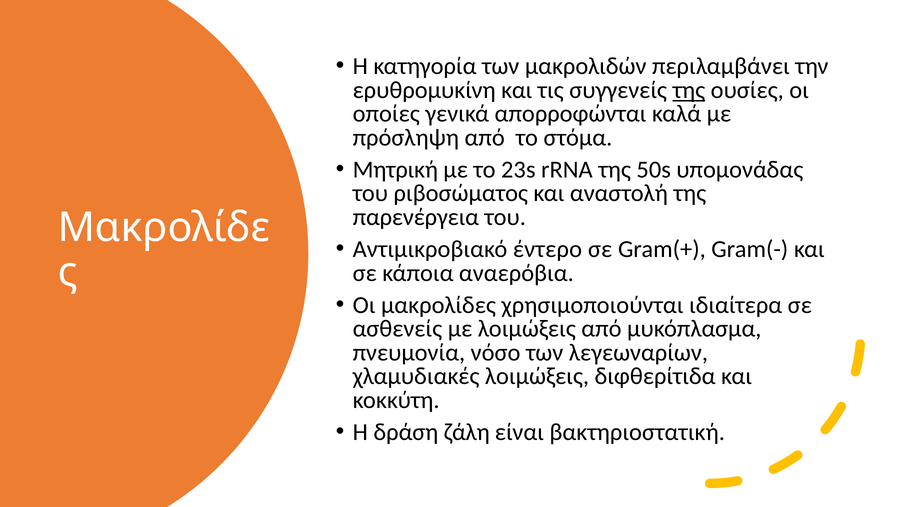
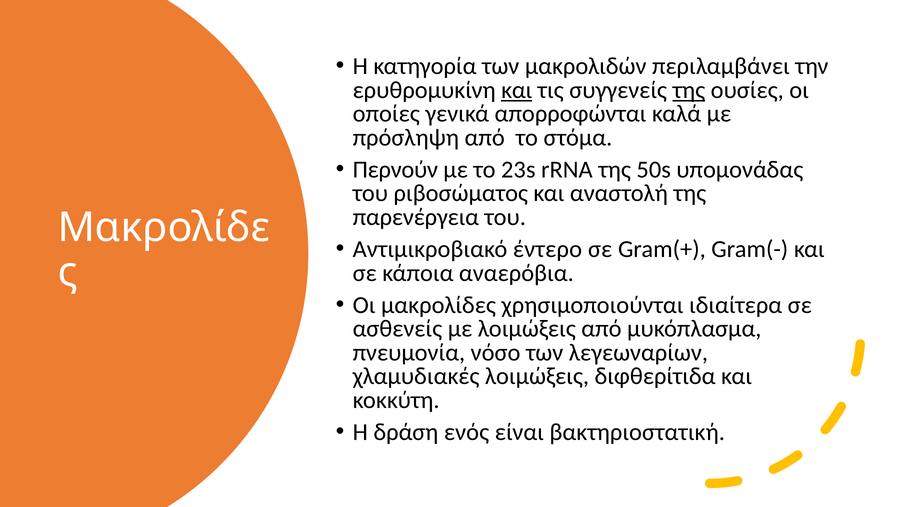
και underline: none -> present (517, 90)
Μητρική: Μητρική -> Περνούν (395, 170)
ζάλη: ζάλη -> ενός (467, 432)
